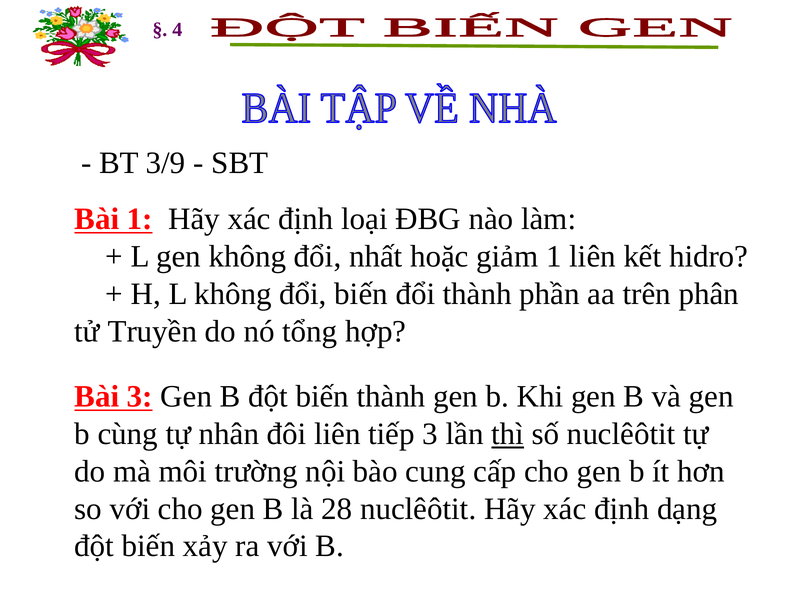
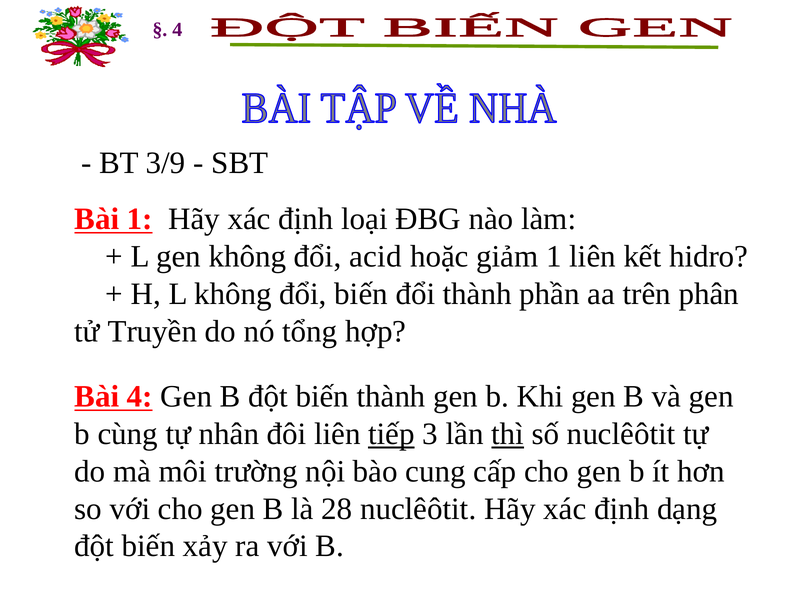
nhất: nhất -> acid (376, 256)
Bài 3: 3 -> 4 (140, 396)
tiếp underline: none -> present (391, 434)
